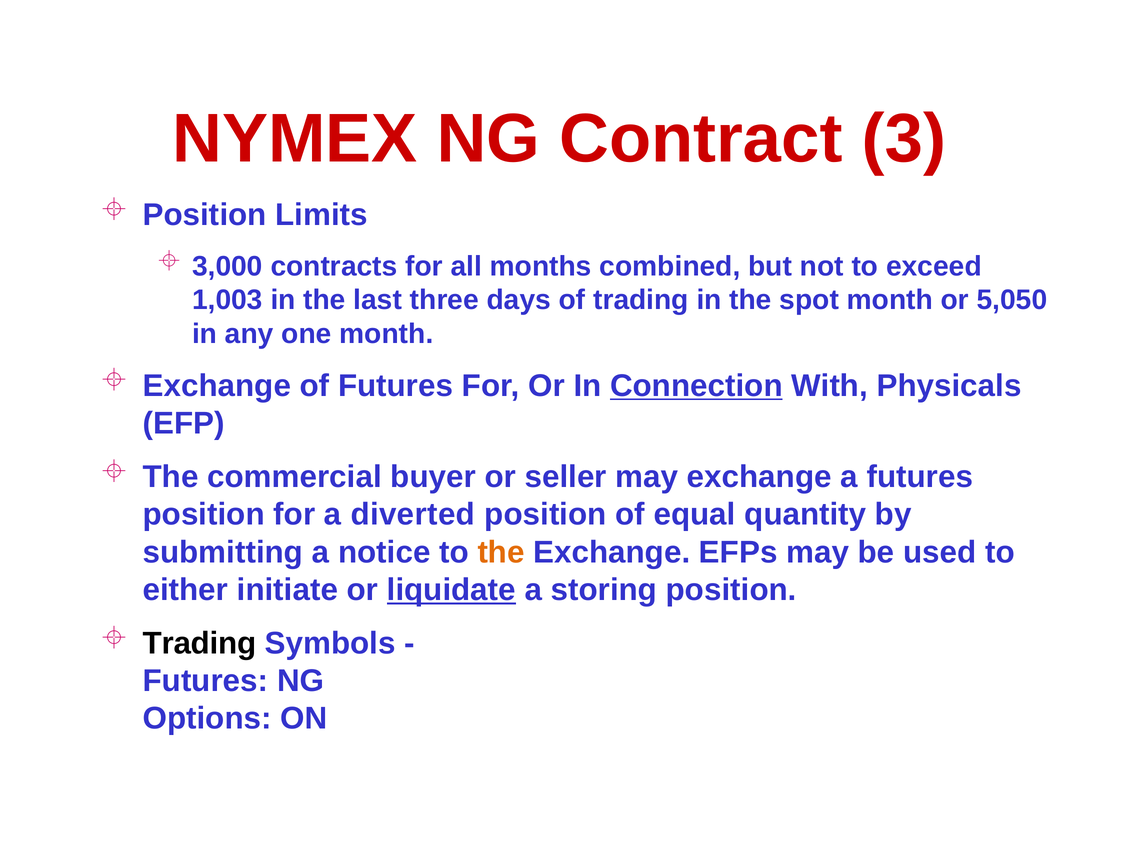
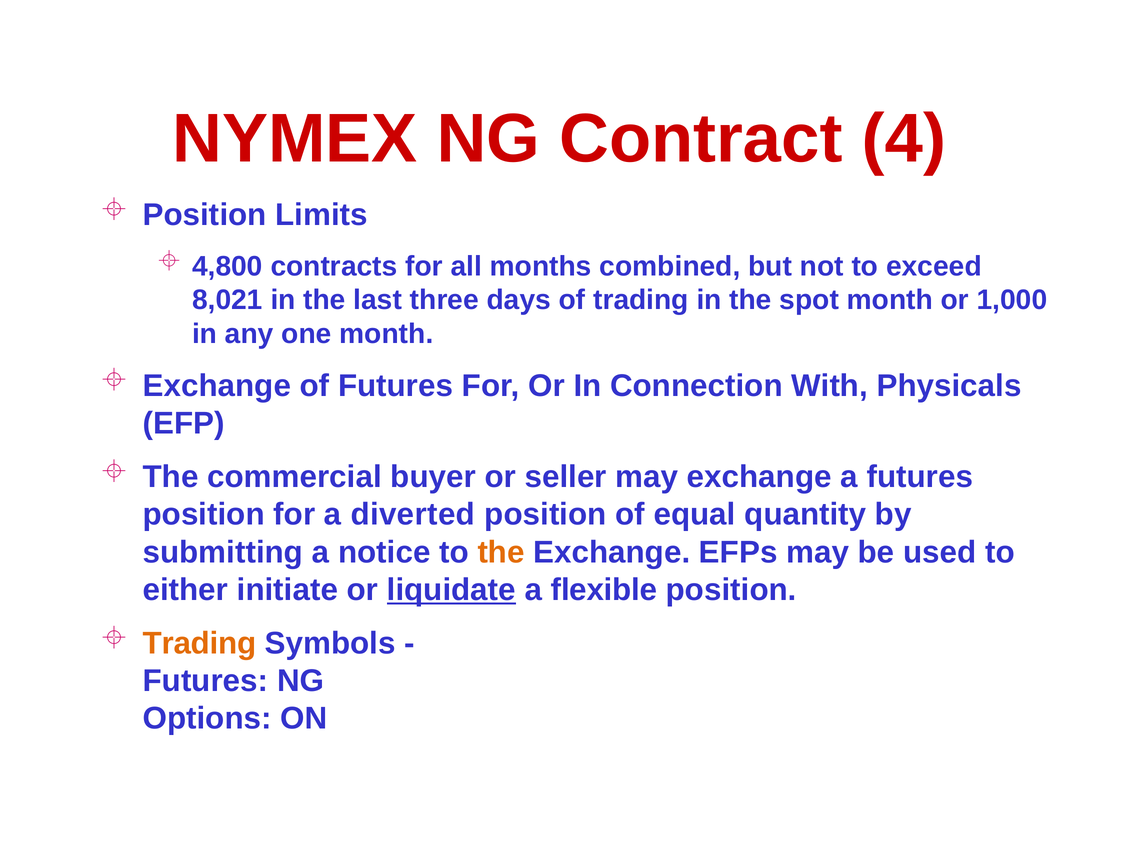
3: 3 -> 4 (904, 139)
3,000: 3,000 -> 4,800 (227, 266)
1,003: 1,003 -> 8,021 (227, 300)
5,050: 5,050 -> 1,000 (1012, 300)
Connection underline: present -> none (696, 386)
storing: storing -> flexible (604, 590)
Trading colour: black -> orange (200, 643)
